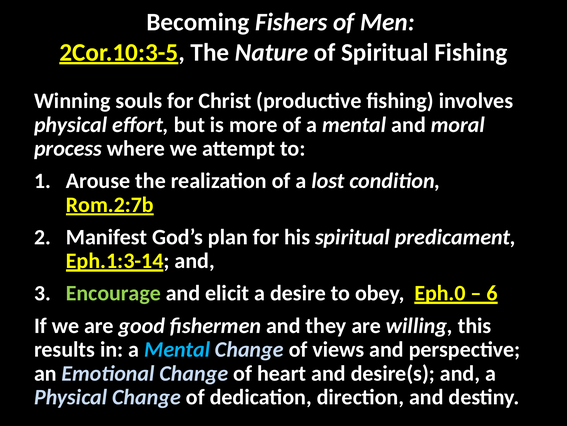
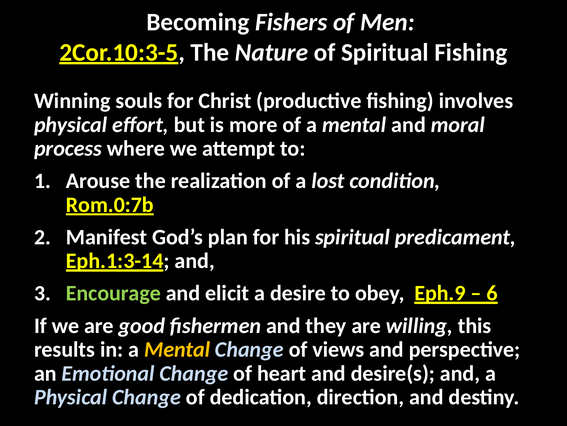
Rom.2:7b: Rom.2:7b -> Rom.0:7b (110, 204)
Eph.0: Eph.0 -> Eph.9 (440, 293)
Mental colour: light blue -> yellow (177, 349)
